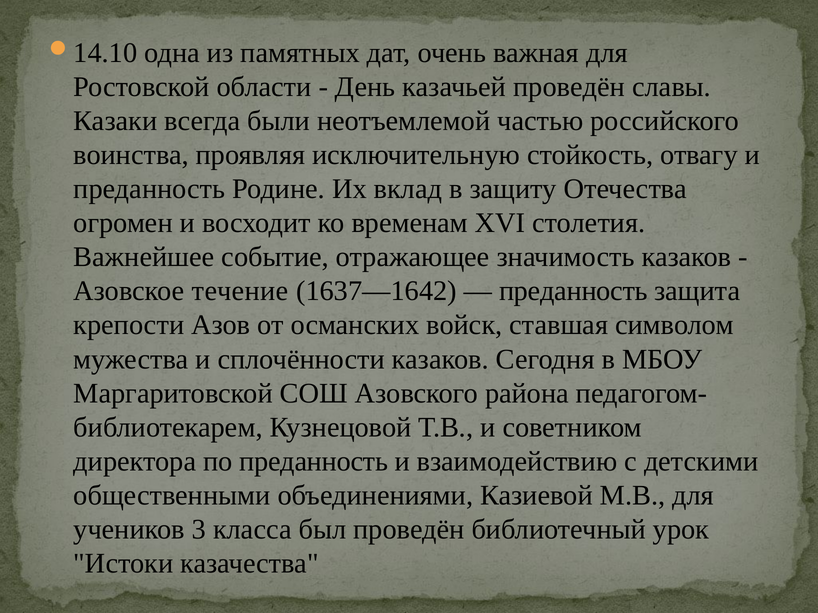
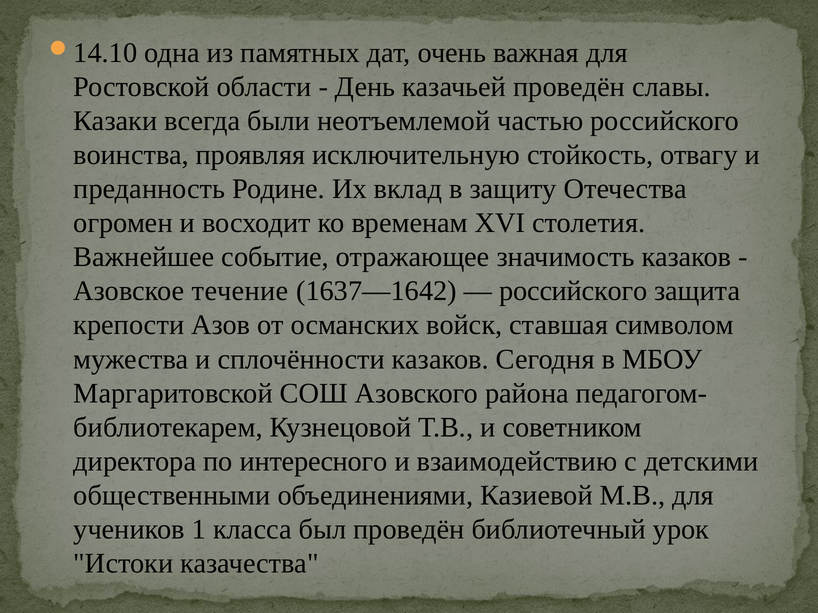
преданность: преданность -> российского (573, 291)
по преданность: преданность -> интересного (314, 462)
3: 3 -> 1 (199, 530)
